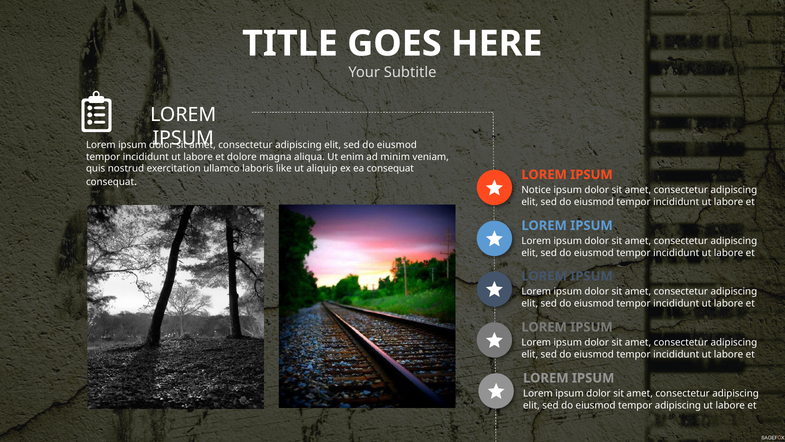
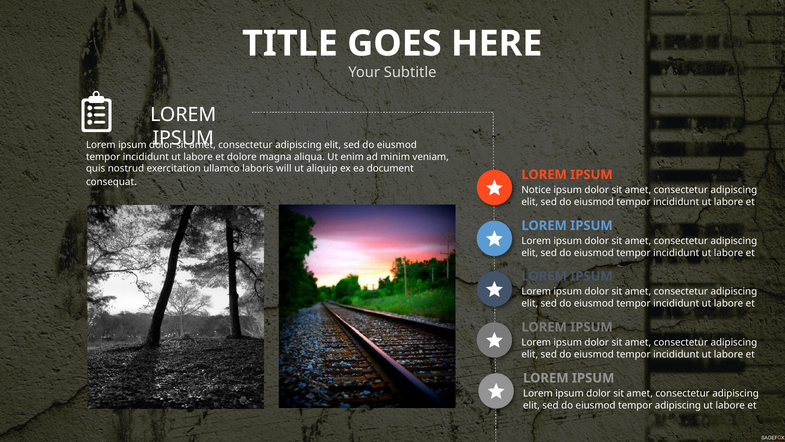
like: like -> will (284, 168)
ea consequat: consequat -> document (390, 168)
